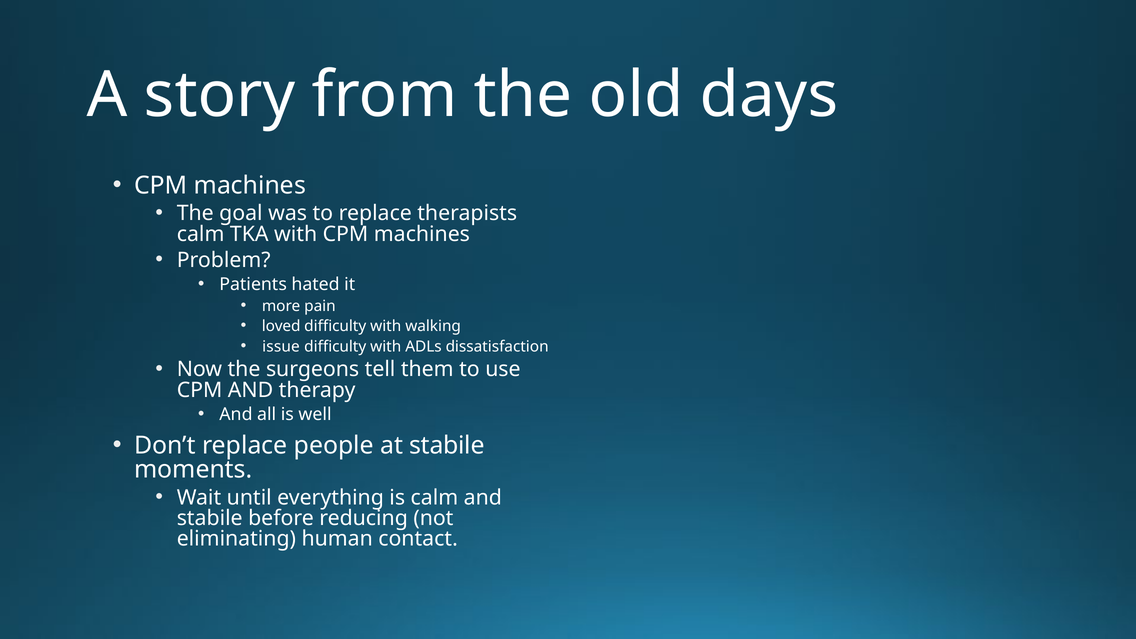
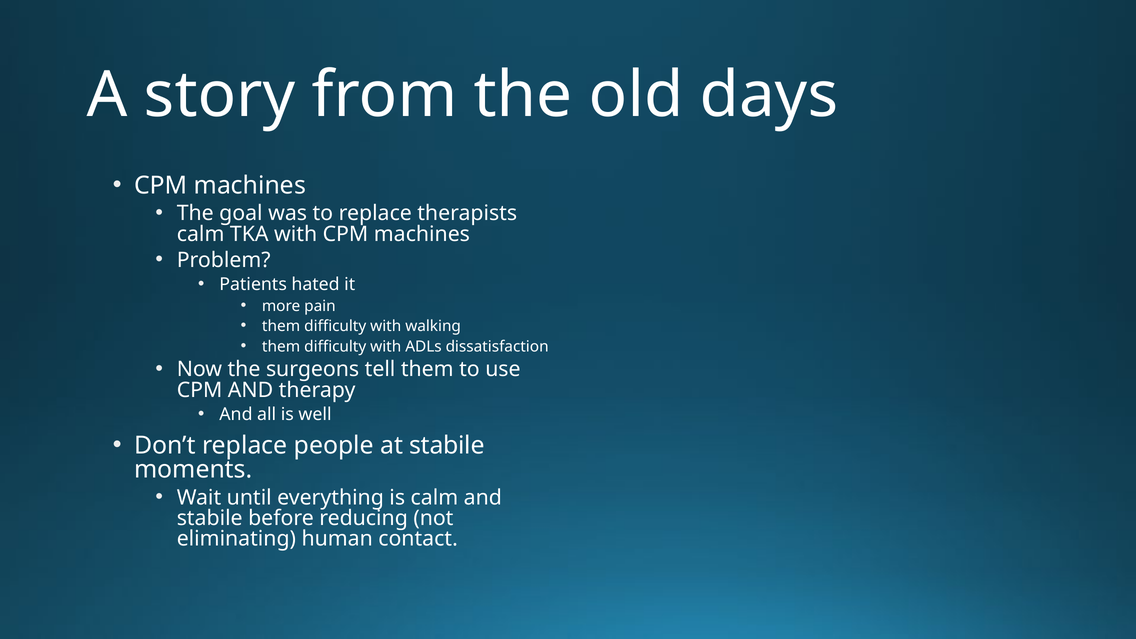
loved: loved -> them (281, 326)
issue: issue -> them (281, 346)
